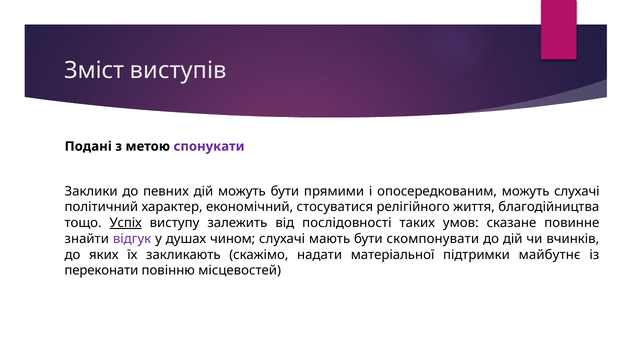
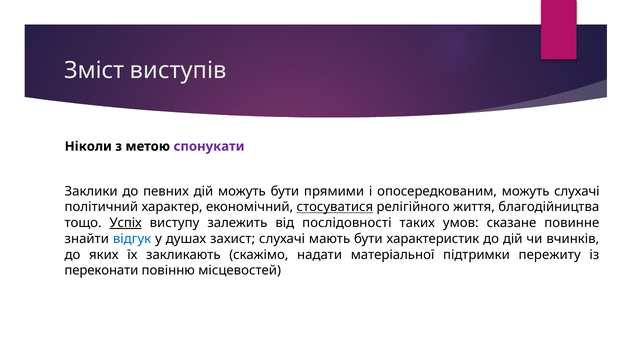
Подані: Подані -> Ніколи (88, 146)
стосуватися underline: none -> present (335, 207)
відгук colour: purple -> blue (132, 238)
чином: чином -> захист (233, 238)
скомпонувати: скомпонувати -> характеристик (433, 238)
майбутнє: майбутнє -> пережиту (550, 254)
